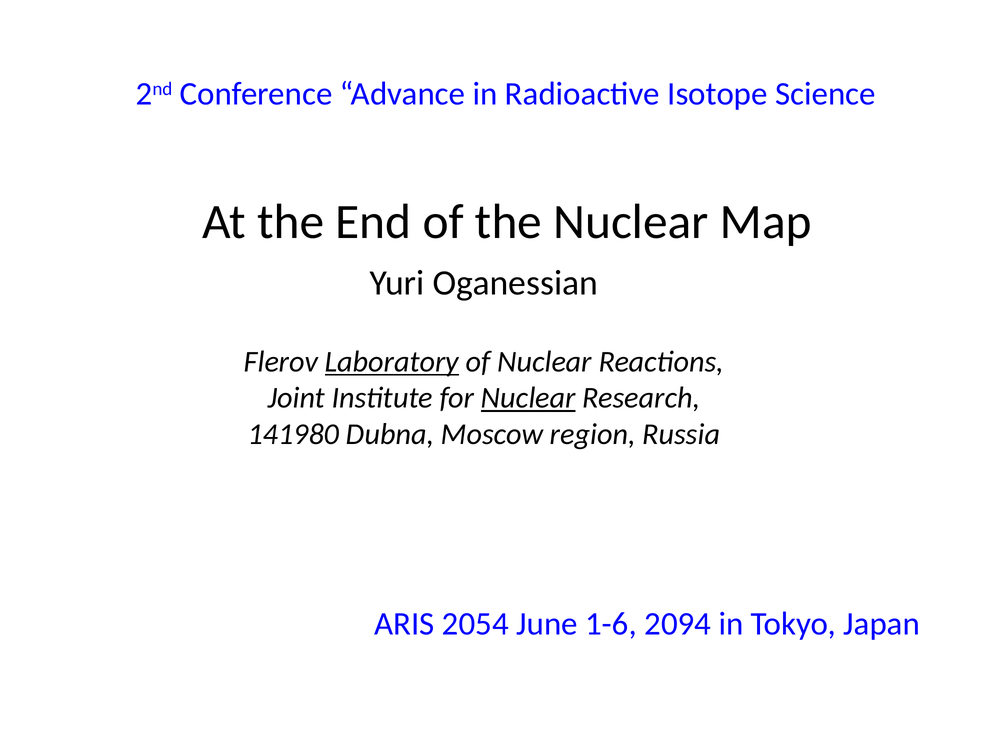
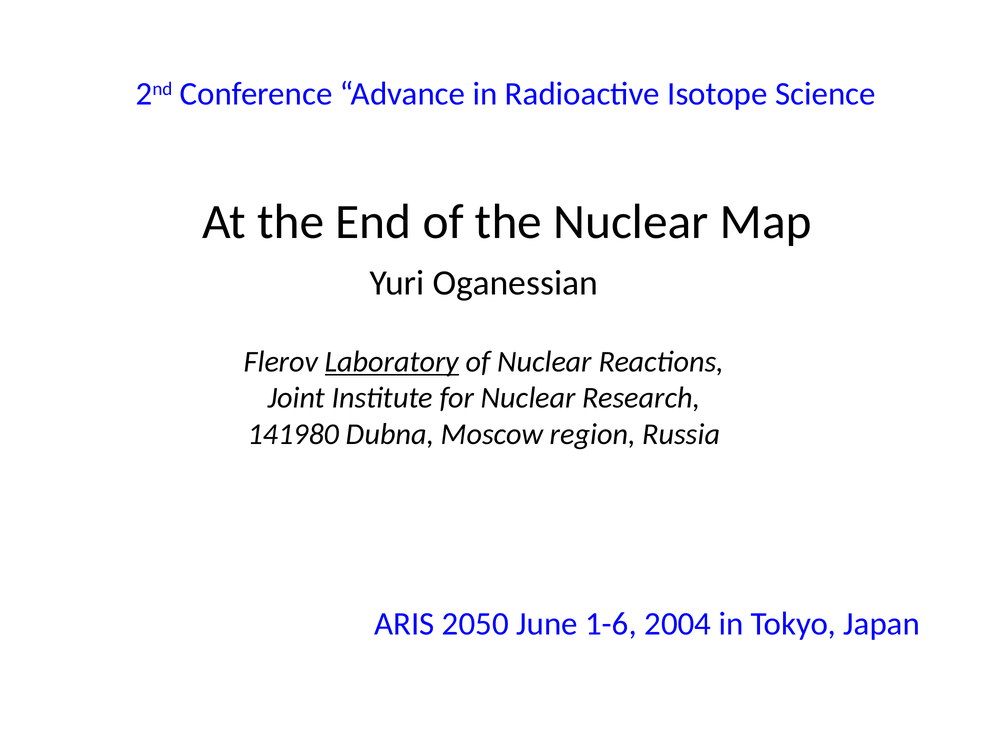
Nuclear underline: present -> none (528, 398)
2054: 2054 -> 2050 (475, 624)
2094: 2094 -> 2004 (678, 624)
